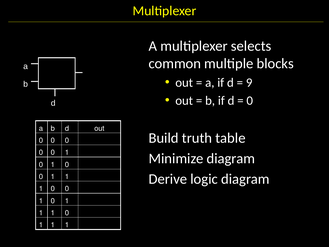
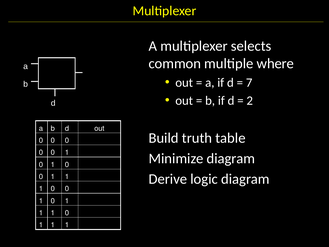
blocks: blocks -> where (275, 64)
9: 9 -> 7 (249, 82)
0: 0 -> 2 (250, 100)
